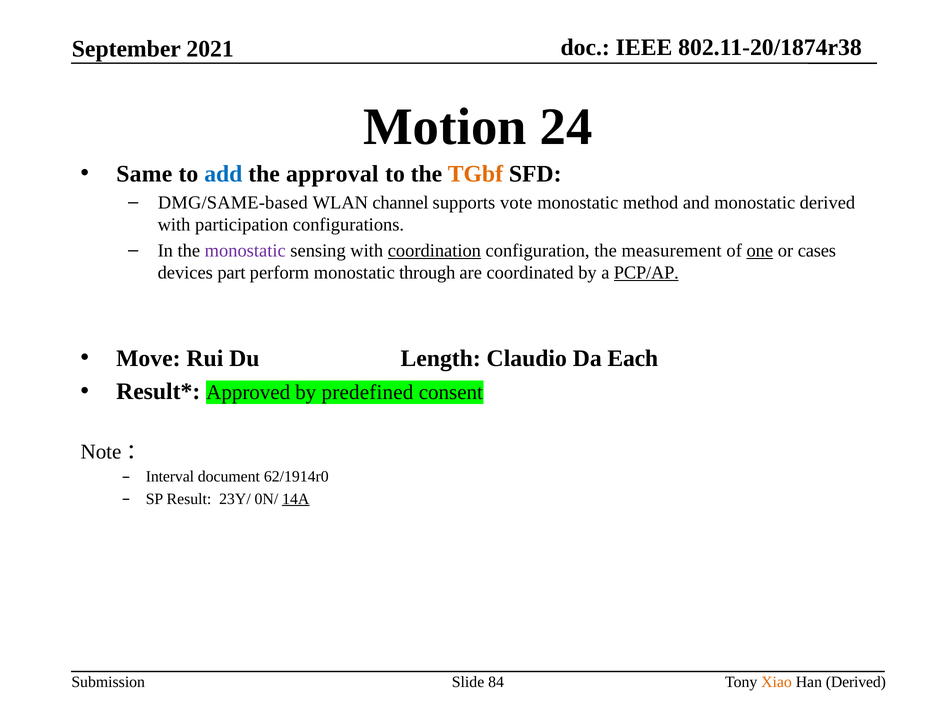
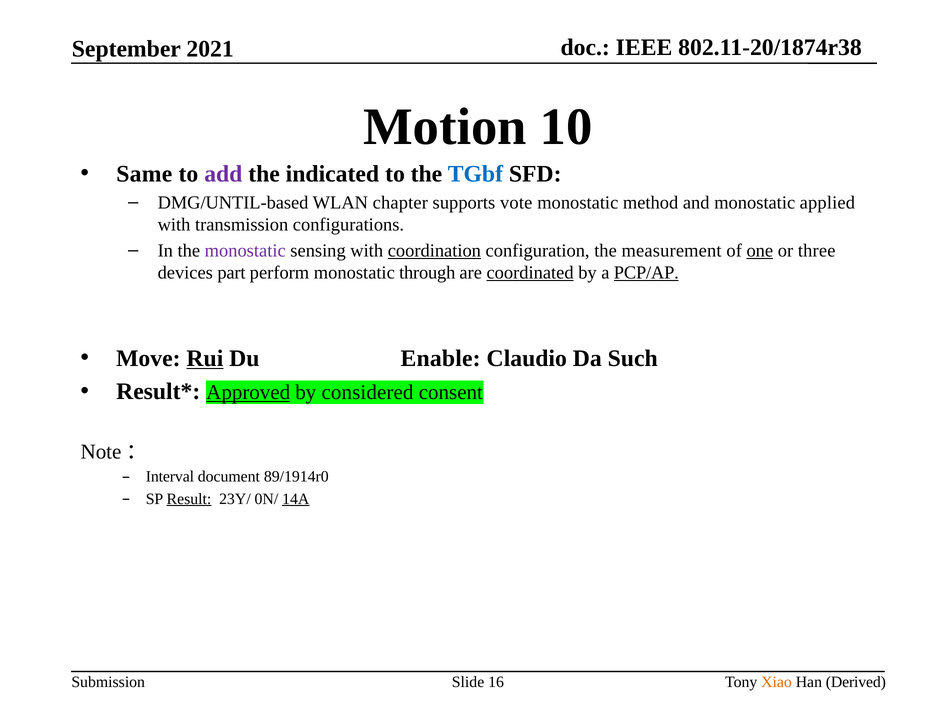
24: 24 -> 10 (566, 127)
add colour: blue -> purple (223, 174)
approval: approval -> indicated (332, 174)
TGbf colour: orange -> blue (475, 174)
DMG/SAME-based: DMG/SAME-based -> DMG/UNTIL-based (233, 203)
channel: channel -> chapter (400, 203)
monostatic derived: derived -> applied (827, 203)
participation: participation -> transmission (242, 225)
cases: cases -> three (817, 250)
coordinated underline: none -> present (530, 273)
Rui underline: none -> present (205, 358)
Length: Length -> Enable (441, 358)
Each: Each -> Such (633, 358)
Approved underline: none -> present (248, 392)
predefined: predefined -> considered (368, 392)
62/1914r0: 62/1914r0 -> 89/1914r0 (296, 477)
Result underline: none -> present (189, 499)
84: 84 -> 16 (496, 682)
